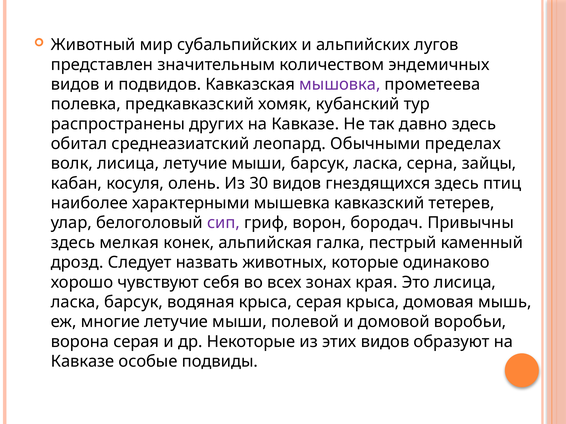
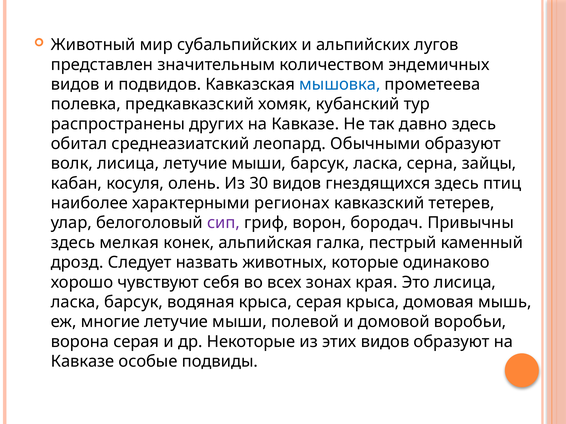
мышовка colour: purple -> blue (340, 84)
Обычными пределах: пределах -> образуют (463, 144)
мышевка: мышевка -> регионах (292, 203)
